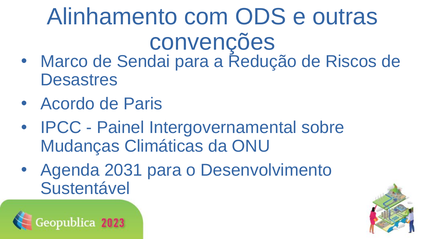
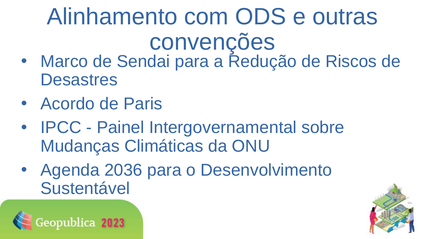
2031: 2031 -> 2036 (123, 170)
